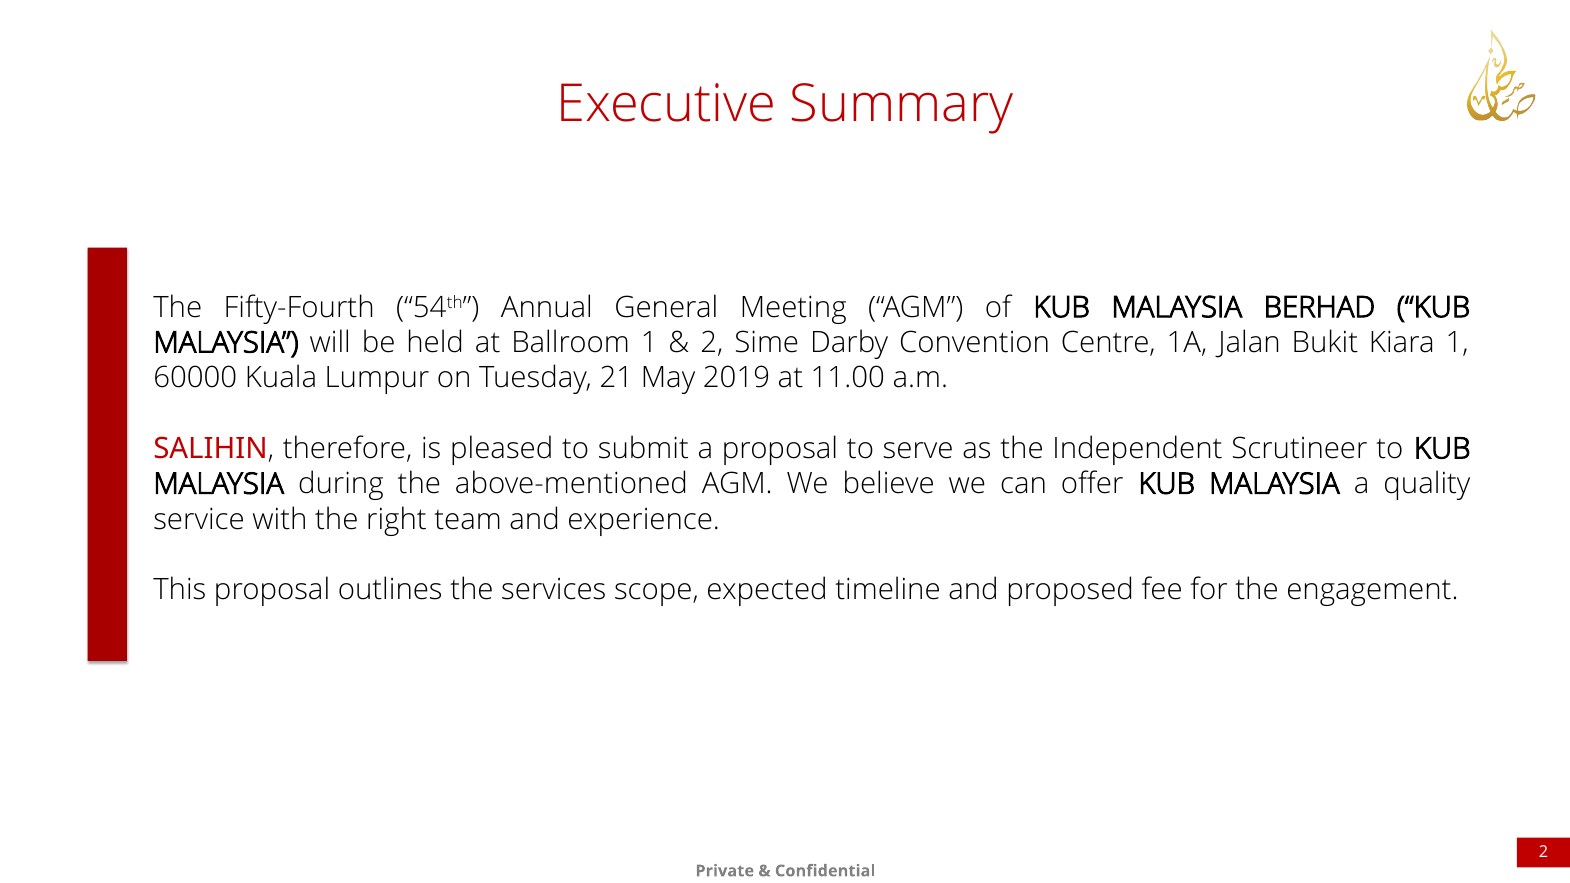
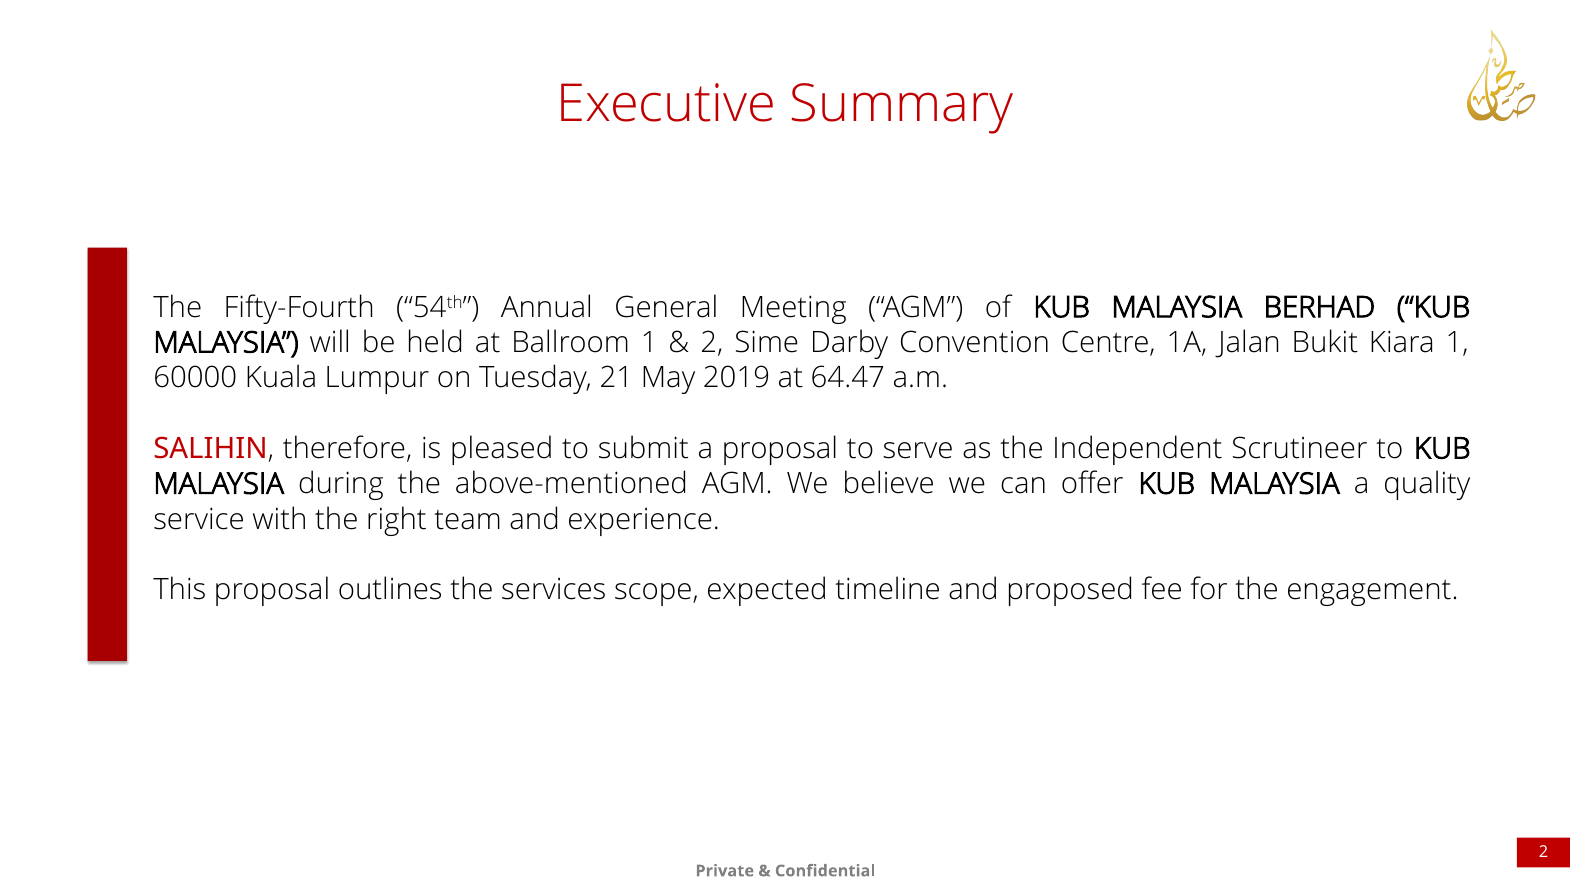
11.00: 11.00 -> 64.47 (848, 378)
